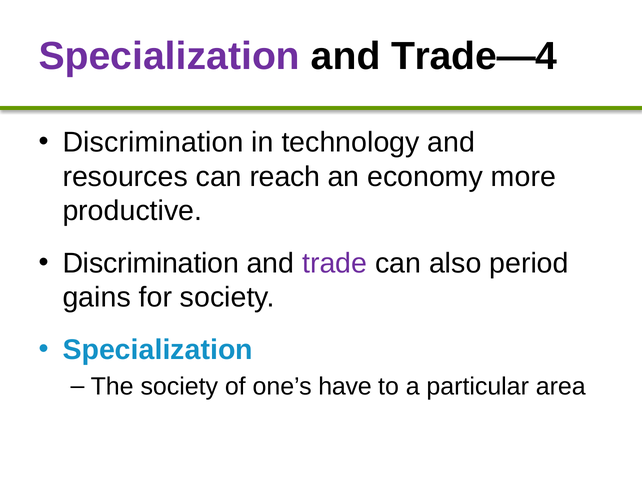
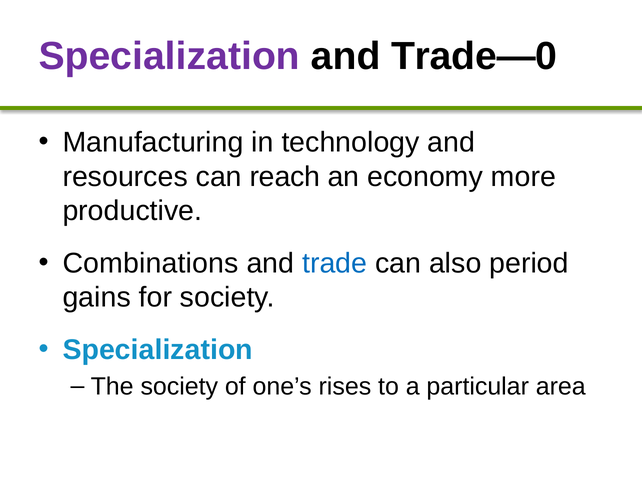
Trade—4: Trade—4 -> Trade—0 (474, 56)
Discrimination: Discrimination -> Manufacturing (153, 143)
Discrimination: Discrimination -> Combinations (151, 264)
trade colour: purple -> blue (335, 264)
have: have -> rises (345, 387)
